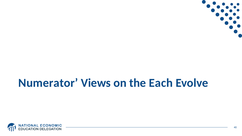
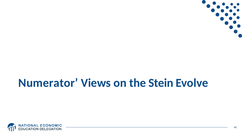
Each: Each -> Stein (161, 83)
